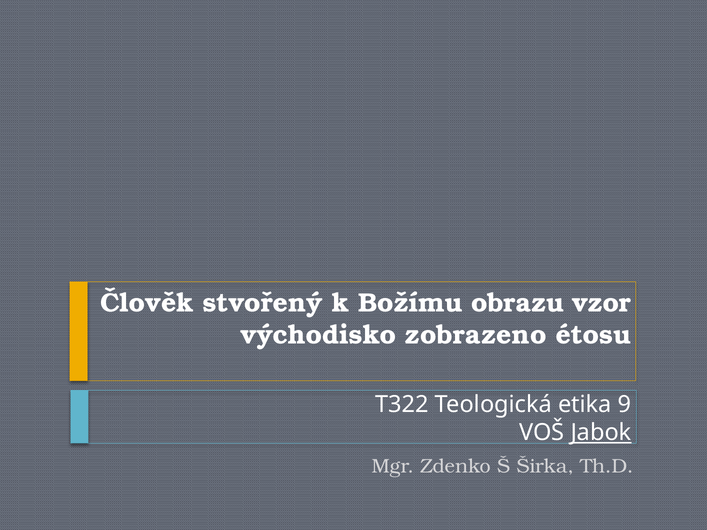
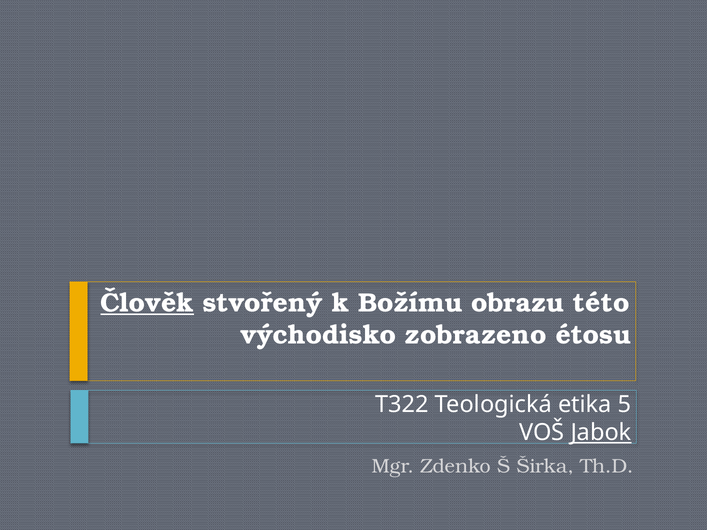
Člověk underline: none -> present (147, 303)
vzor: vzor -> této (601, 303)
9: 9 -> 5 (625, 405)
